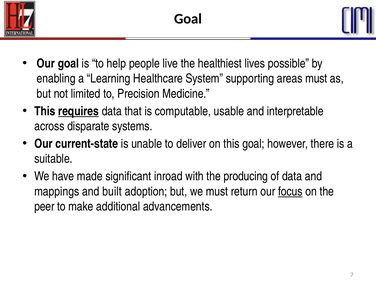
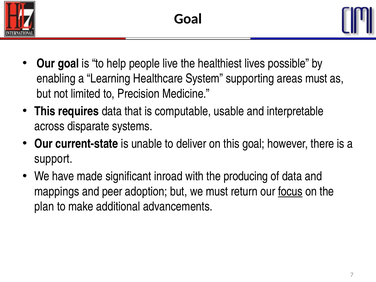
requires underline: present -> none (79, 111)
suitable: suitable -> support (53, 159)
built: built -> peer (112, 191)
peer: peer -> plan (44, 206)
